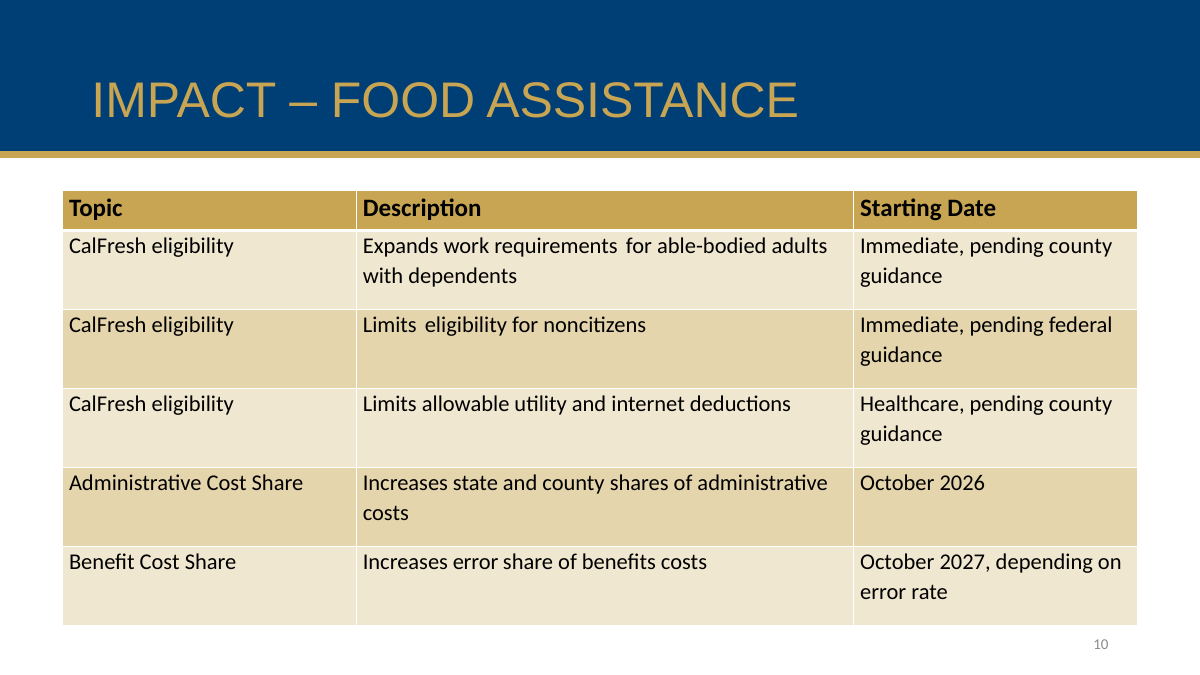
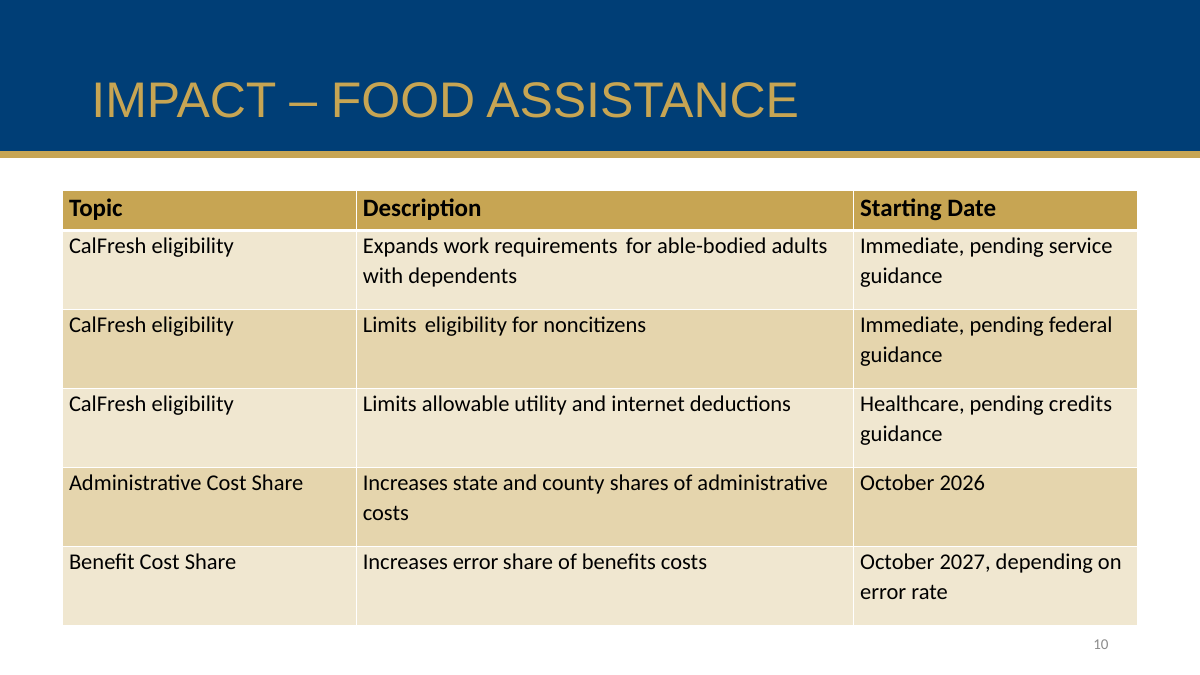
Immediate pending county: county -> service (1081, 246)
county: county -> credits (1081, 404)
